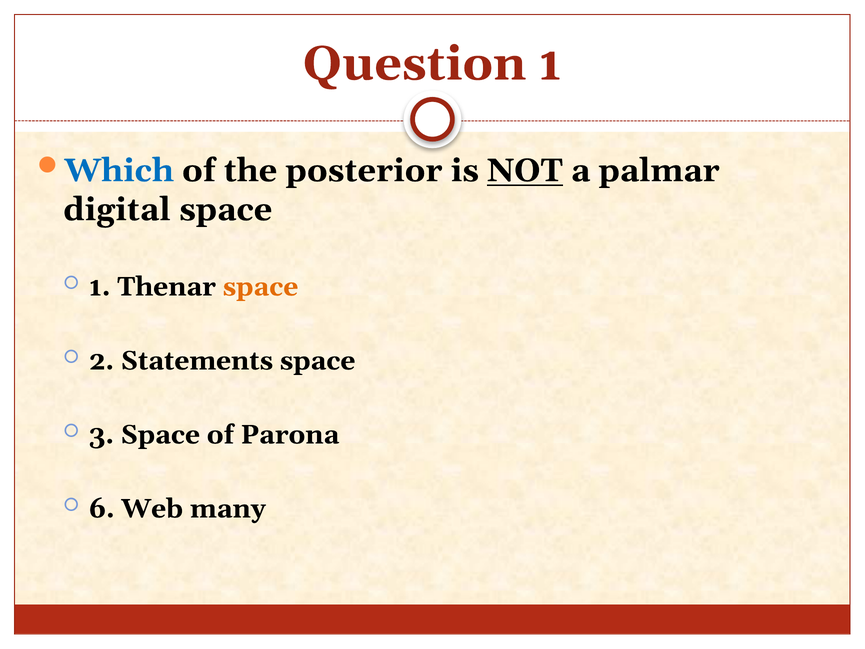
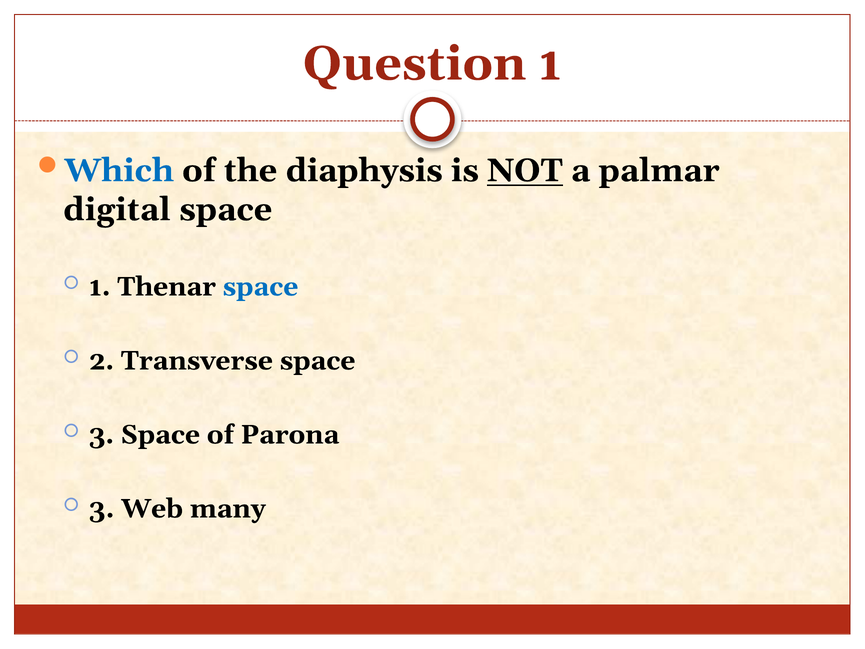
posterior: posterior -> diaphysis (364, 170)
space colour: orange -> blue (260, 287)
Statements: Statements -> Transverse (197, 361)
6: 6 -> 3 (102, 509)
